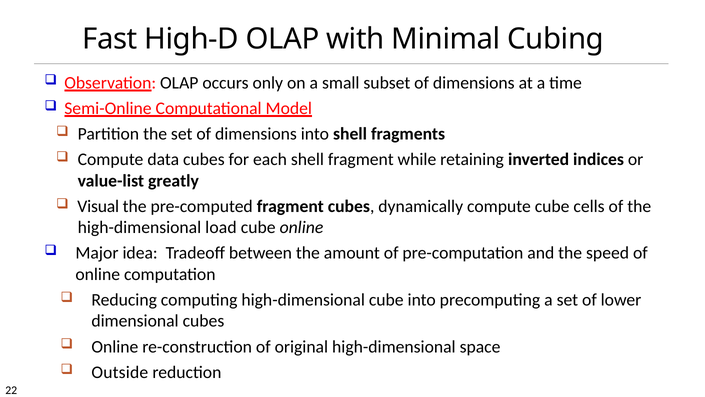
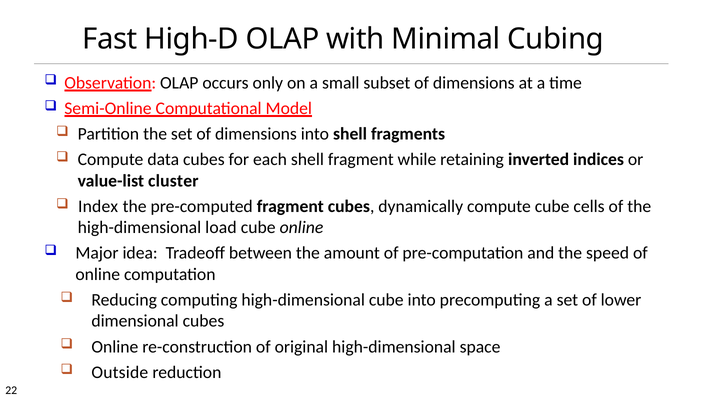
greatly: greatly -> cluster (173, 181)
Visual: Visual -> Index (98, 206)
